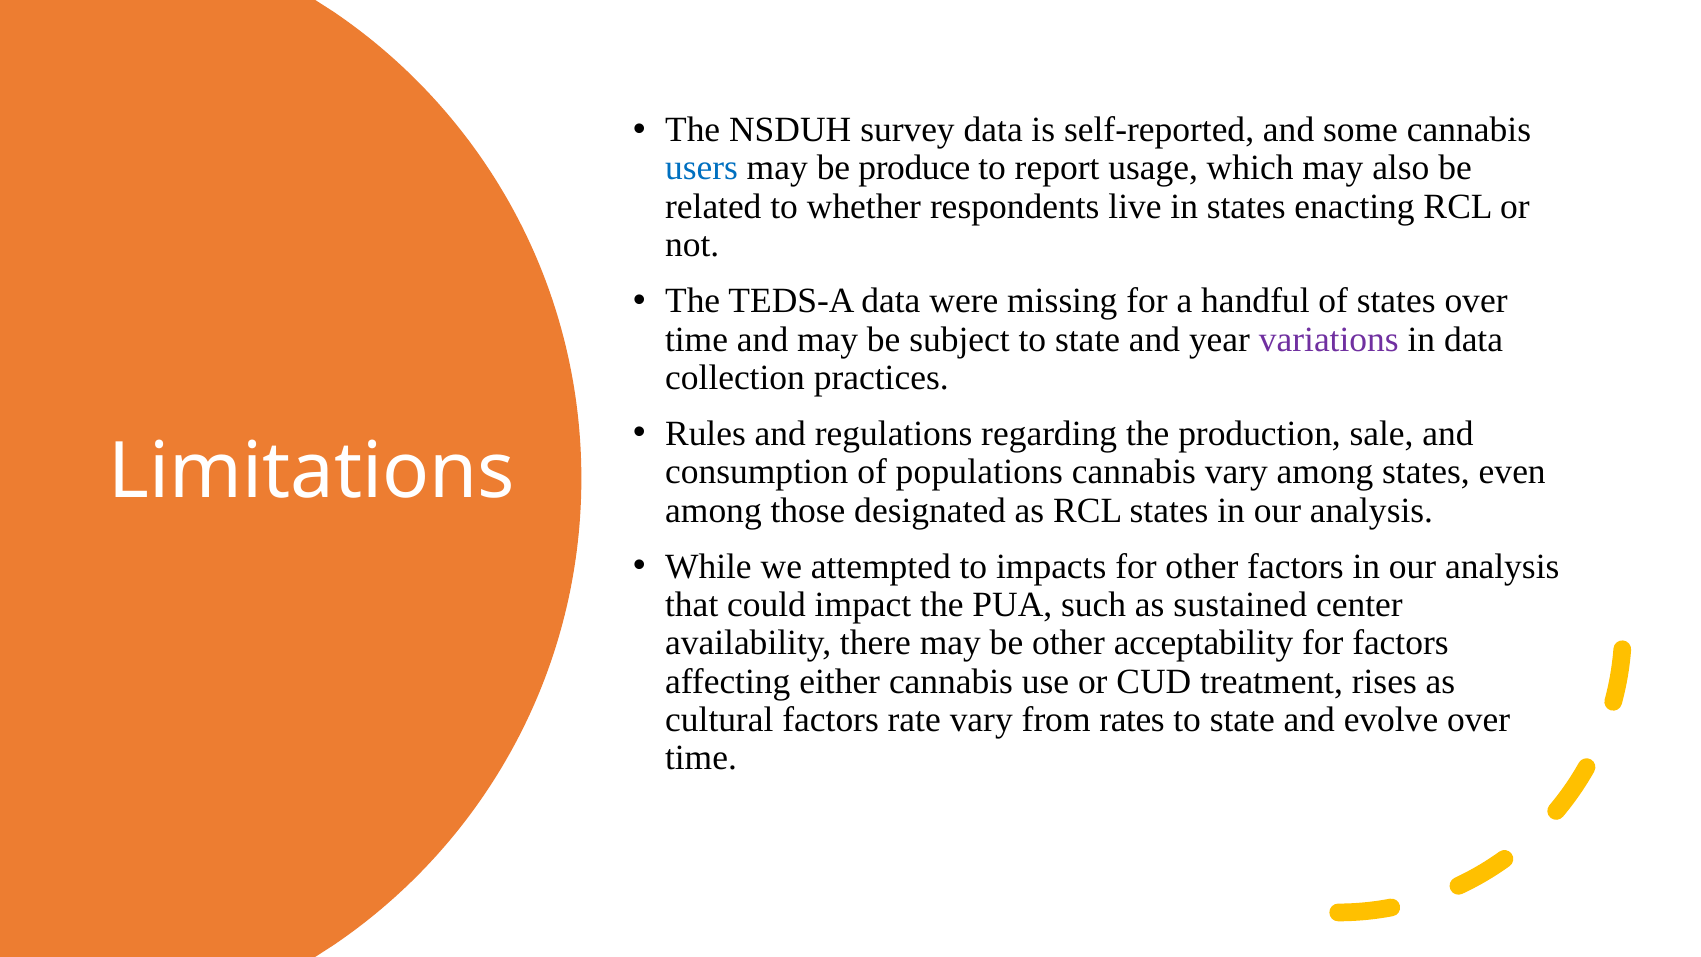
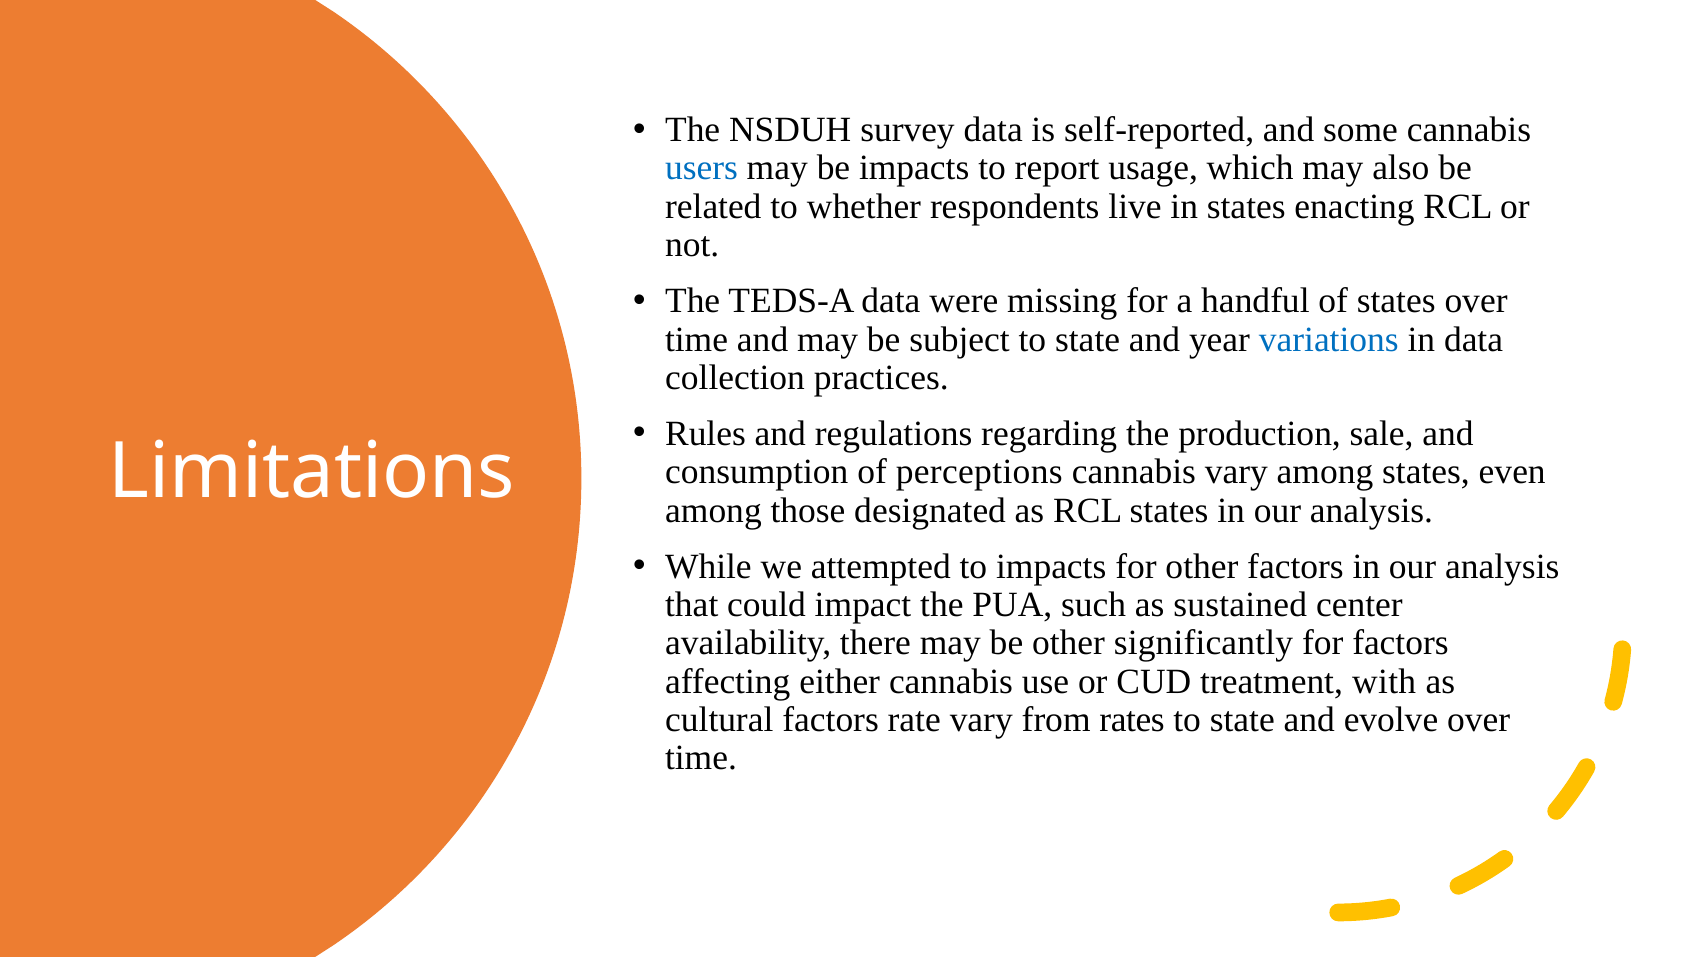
be produce: produce -> impacts (914, 168)
variations colour: purple -> blue (1329, 339)
populations: populations -> perceptions (979, 472)
acceptability: acceptability -> significantly (1203, 643)
rises: rises -> with (1384, 681)
